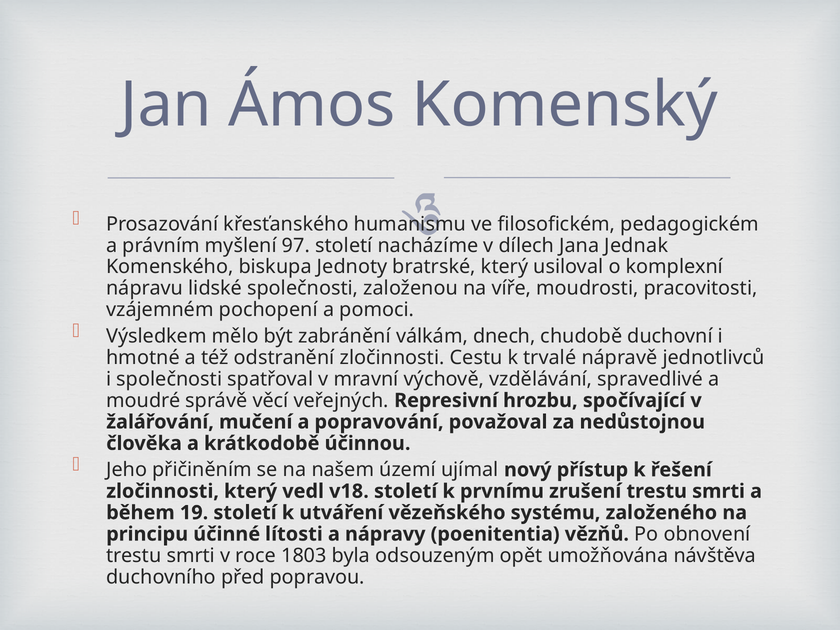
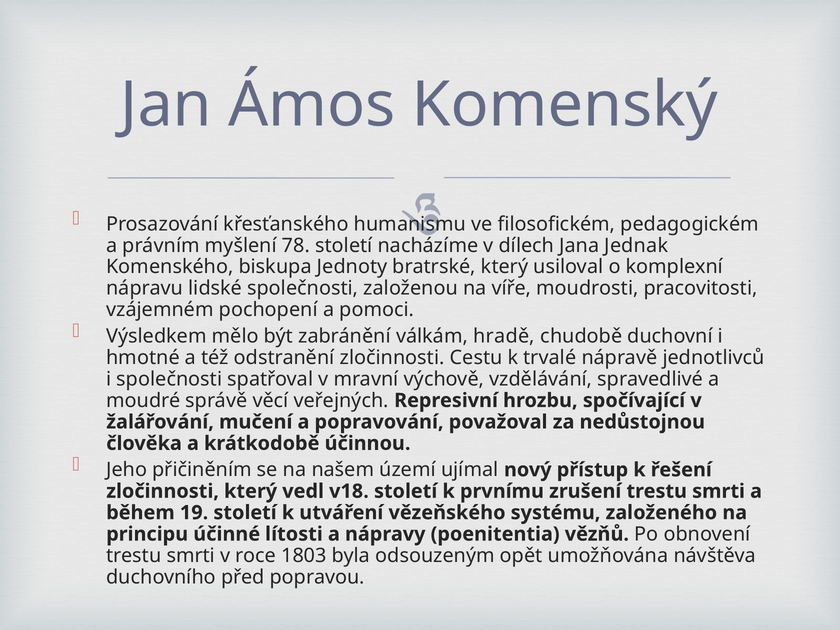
97: 97 -> 78 (296, 245)
dnech: dnech -> hradě (504, 336)
